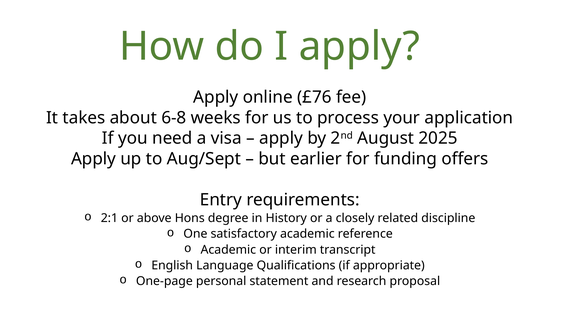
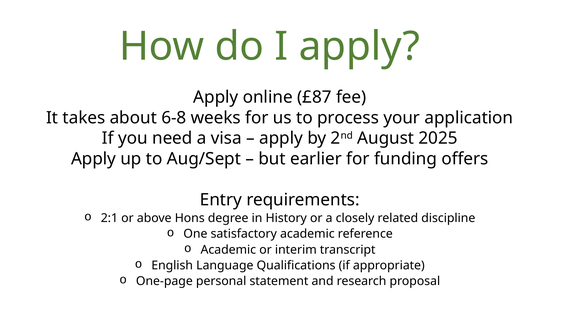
£76: £76 -> £87 (314, 97)
